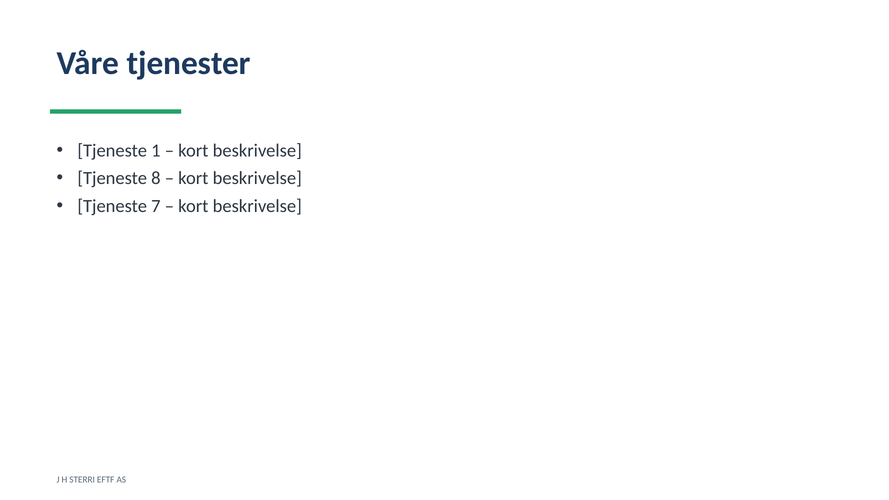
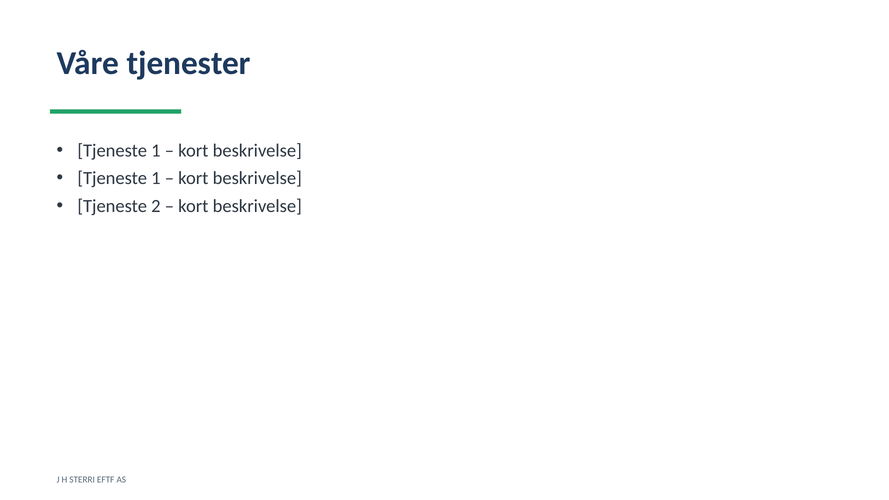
8: 8 -> 1 (156, 178)
7: 7 -> 2 (156, 206)
